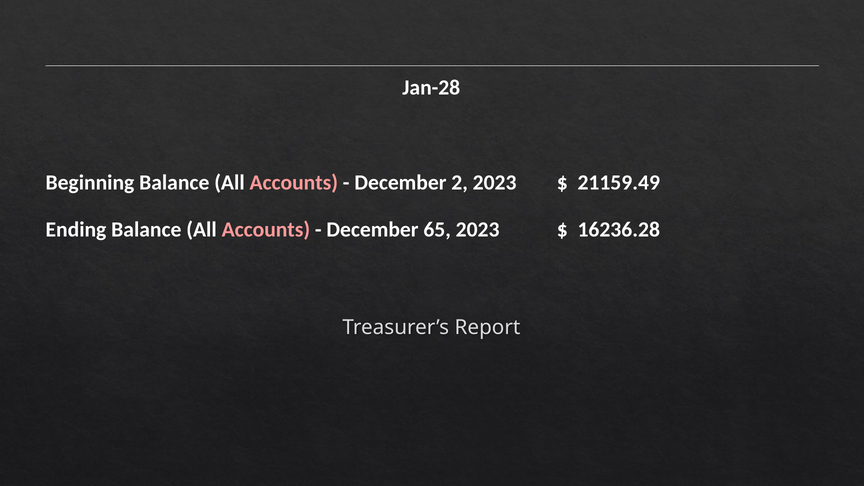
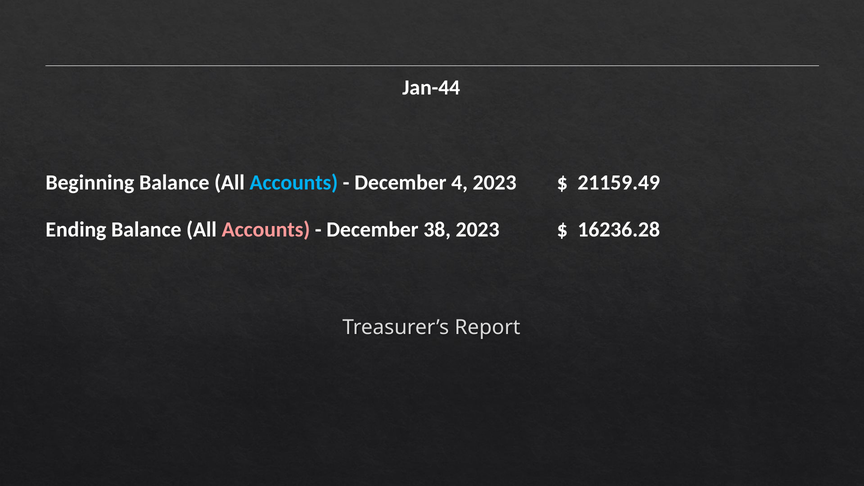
Jan-28: Jan-28 -> Jan-44 (431, 87)
Accounts colour: pink -> light blue (294, 182)
2: 2 -> 4 (460, 182)
65: 65 -> 38 (437, 230)
